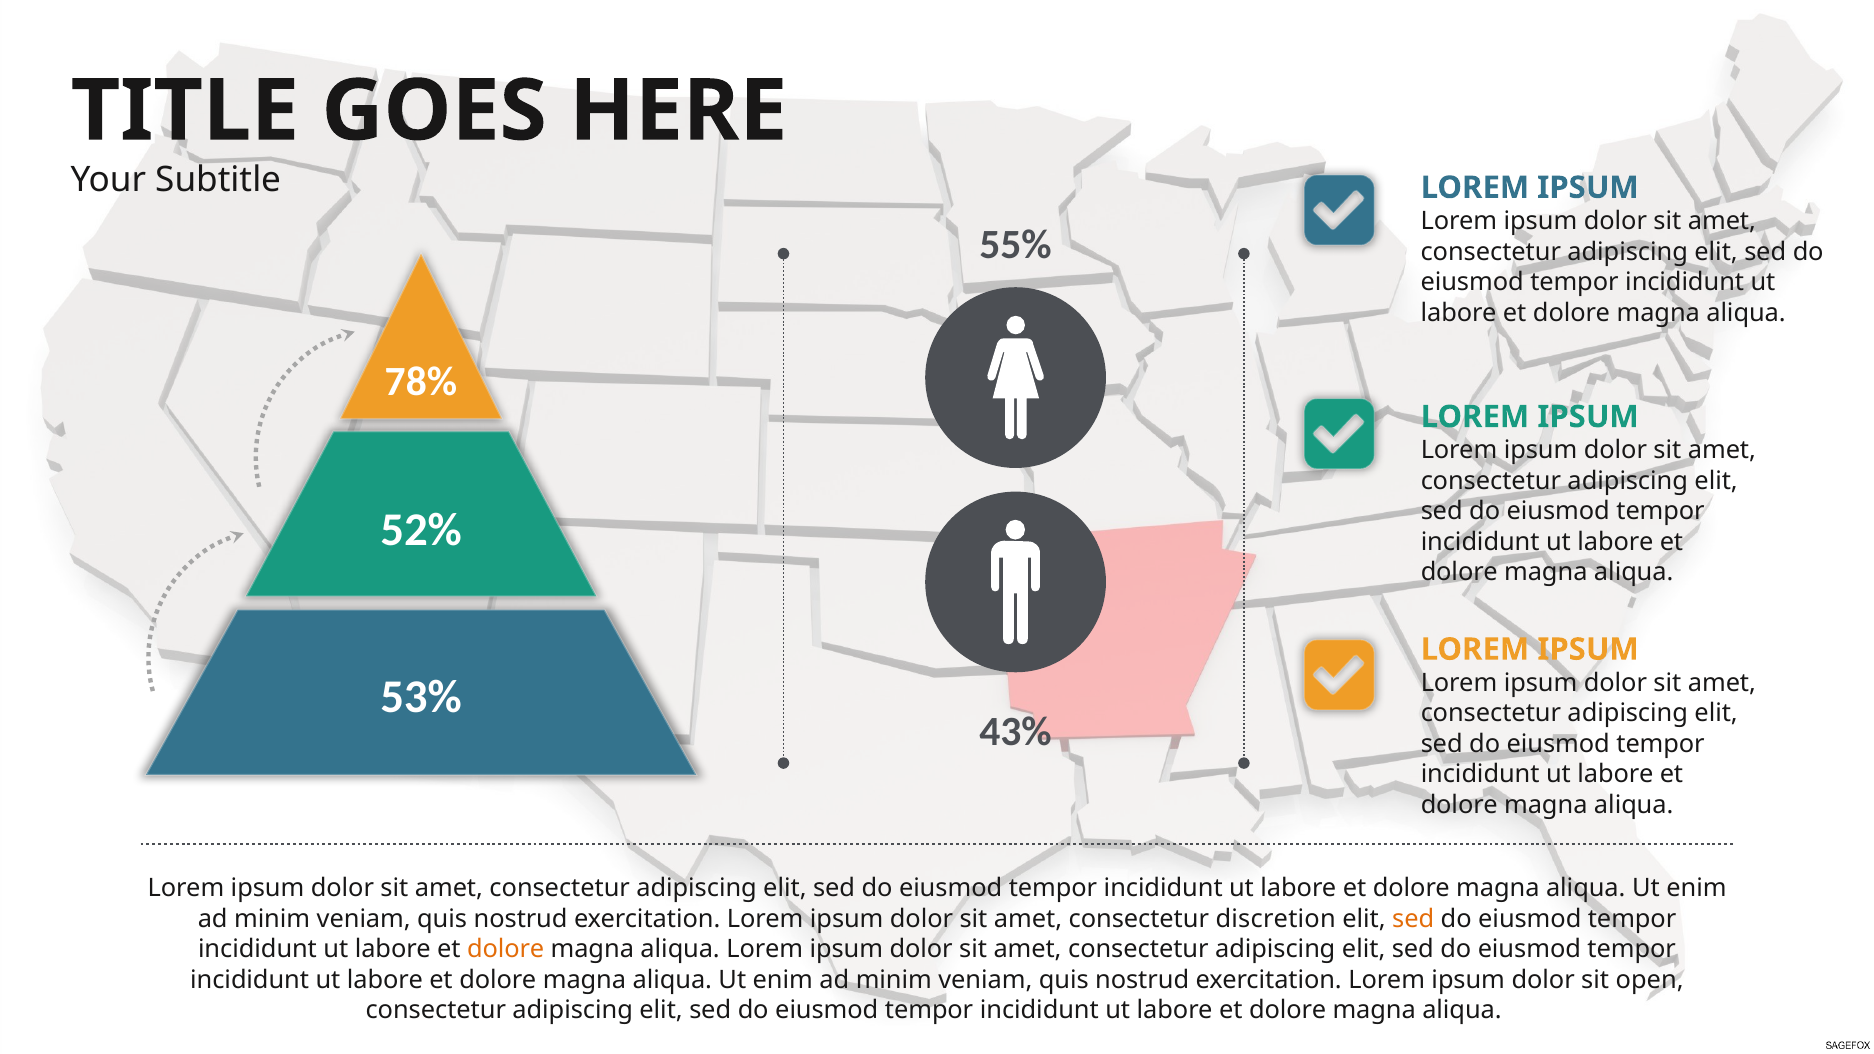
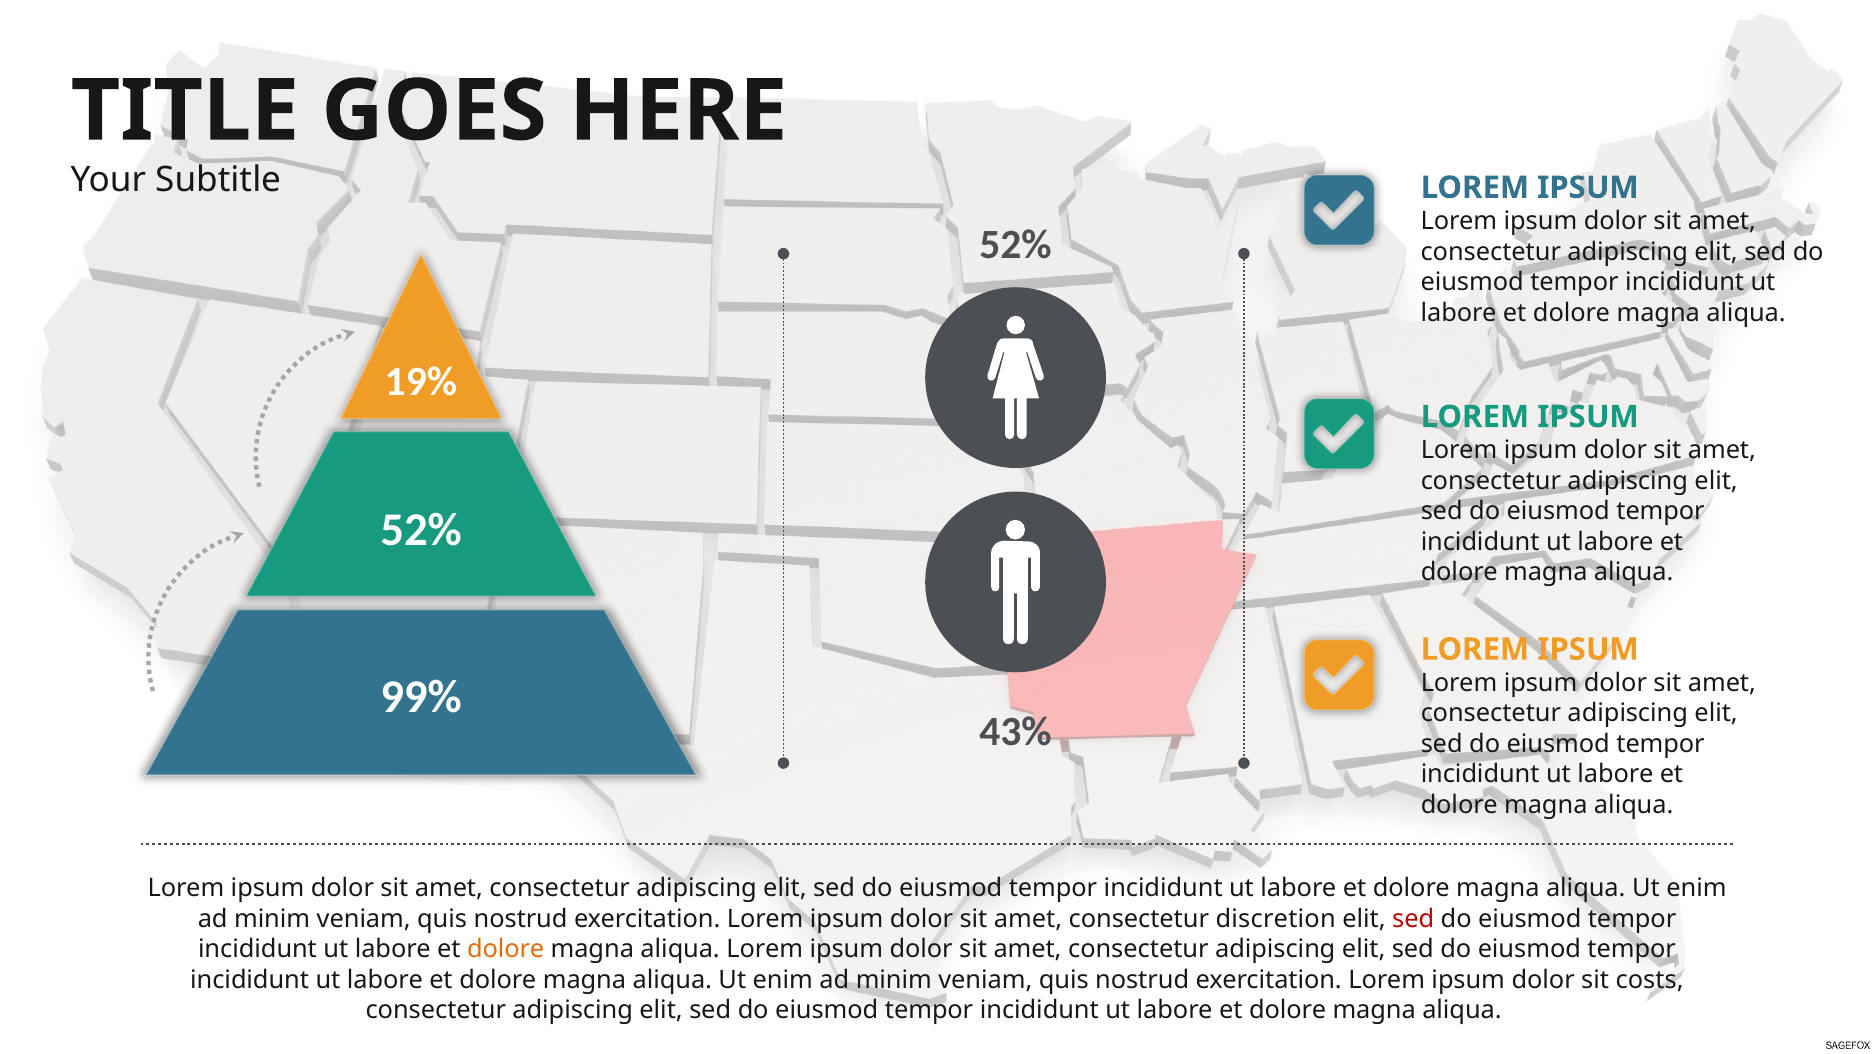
55%: 55% -> 52% (1015, 245)
78%: 78% -> 19% (421, 382)
53%: 53% -> 99% (421, 697)
sed colour: orange -> red (1413, 919)
open: open -> costs (1650, 980)
